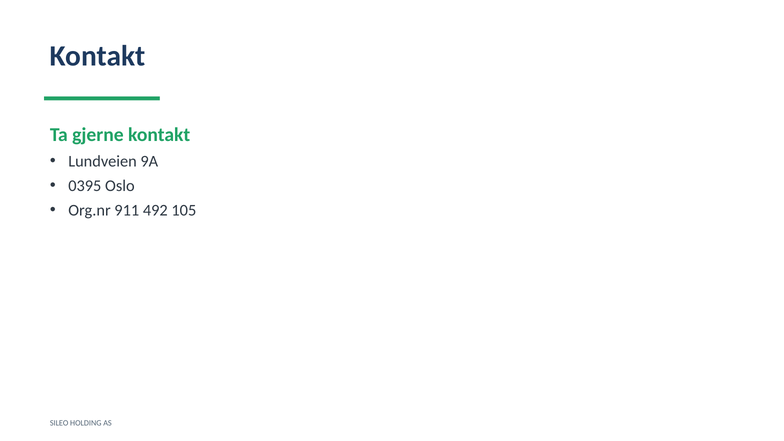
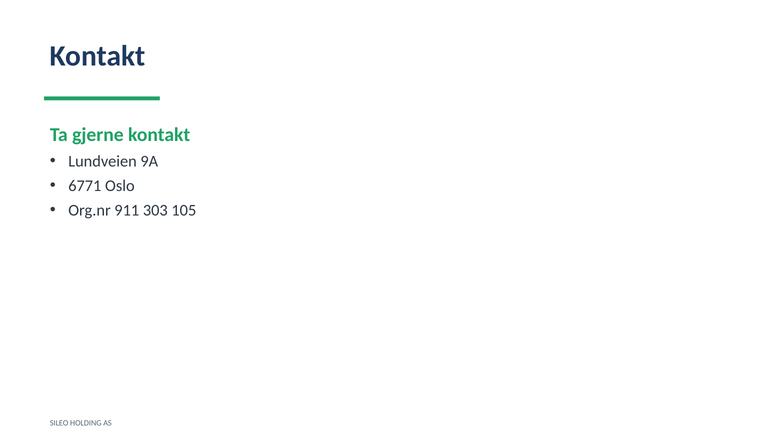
0395: 0395 -> 6771 (85, 186)
492: 492 -> 303 (155, 210)
